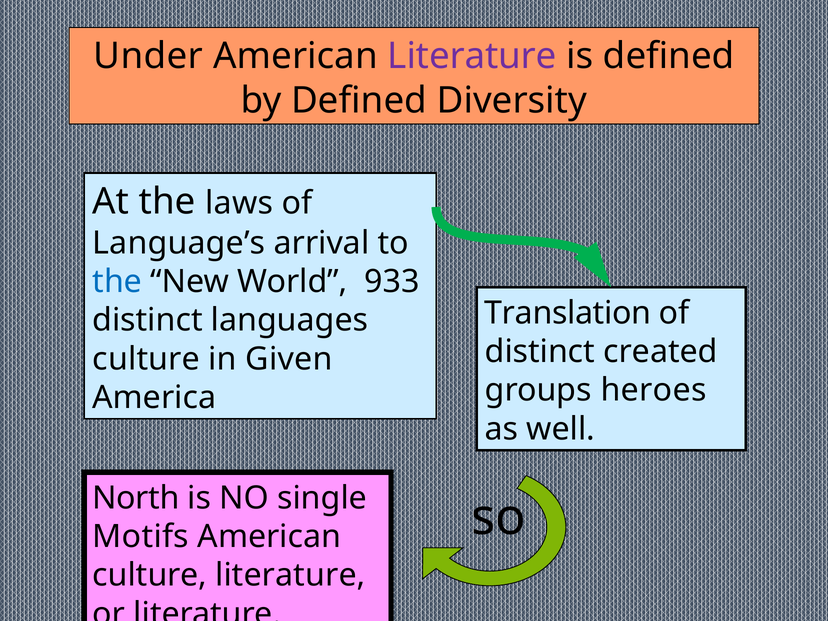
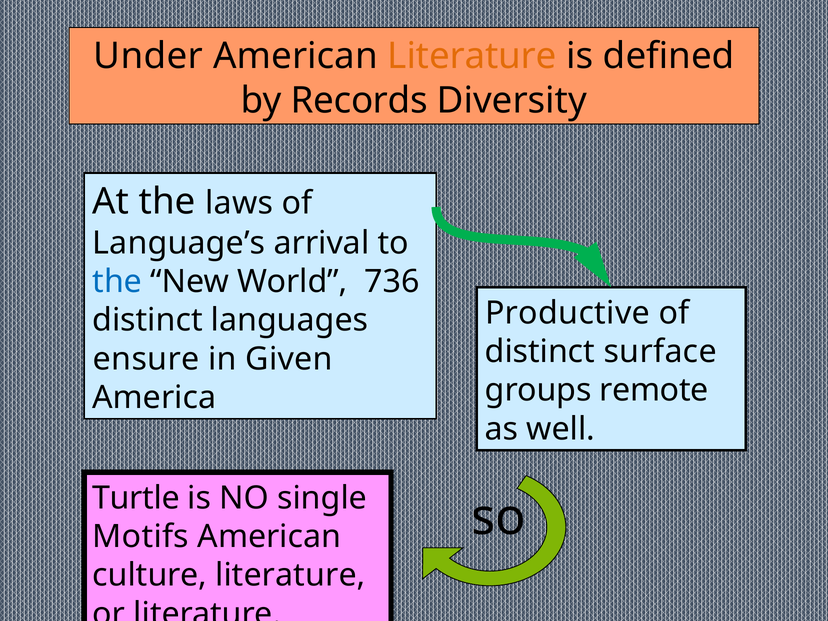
Literature colour: purple -> orange (472, 56)
by Defined: Defined -> Records (359, 100)
933: 933 -> 736 (392, 282)
Translation: Translation -> Productive (567, 313)
created: created -> surface (660, 352)
culture: culture -> ensure (146, 359)
heroes: heroes -> remote (654, 390)
North: North -> Turtle (136, 498)
